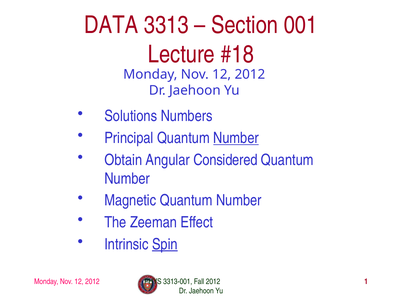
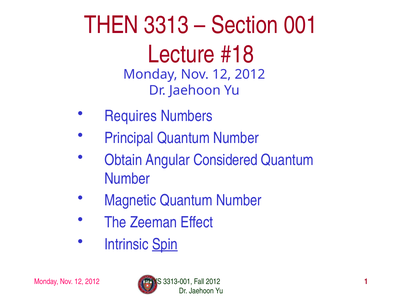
DATA: DATA -> THEN (111, 25)
Solutions: Solutions -> Requires (131, 116)
Number underline: present -> none (236, 138)
